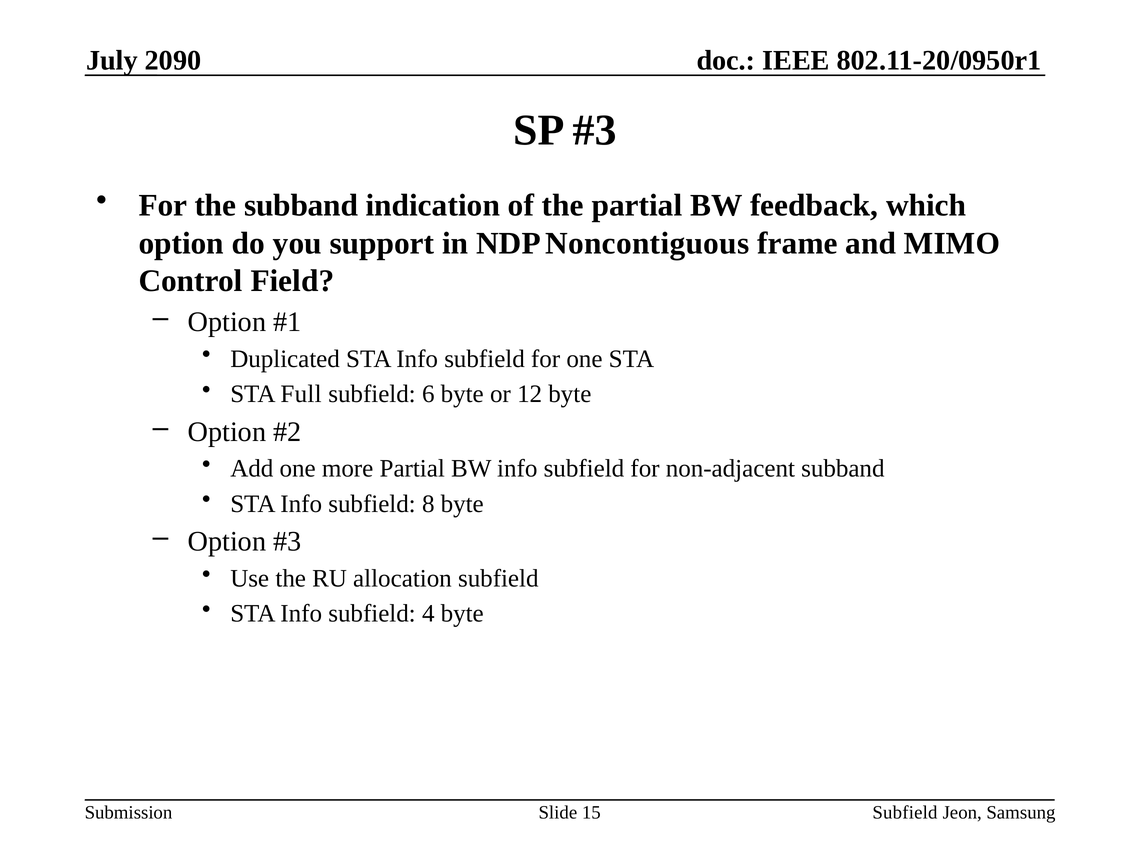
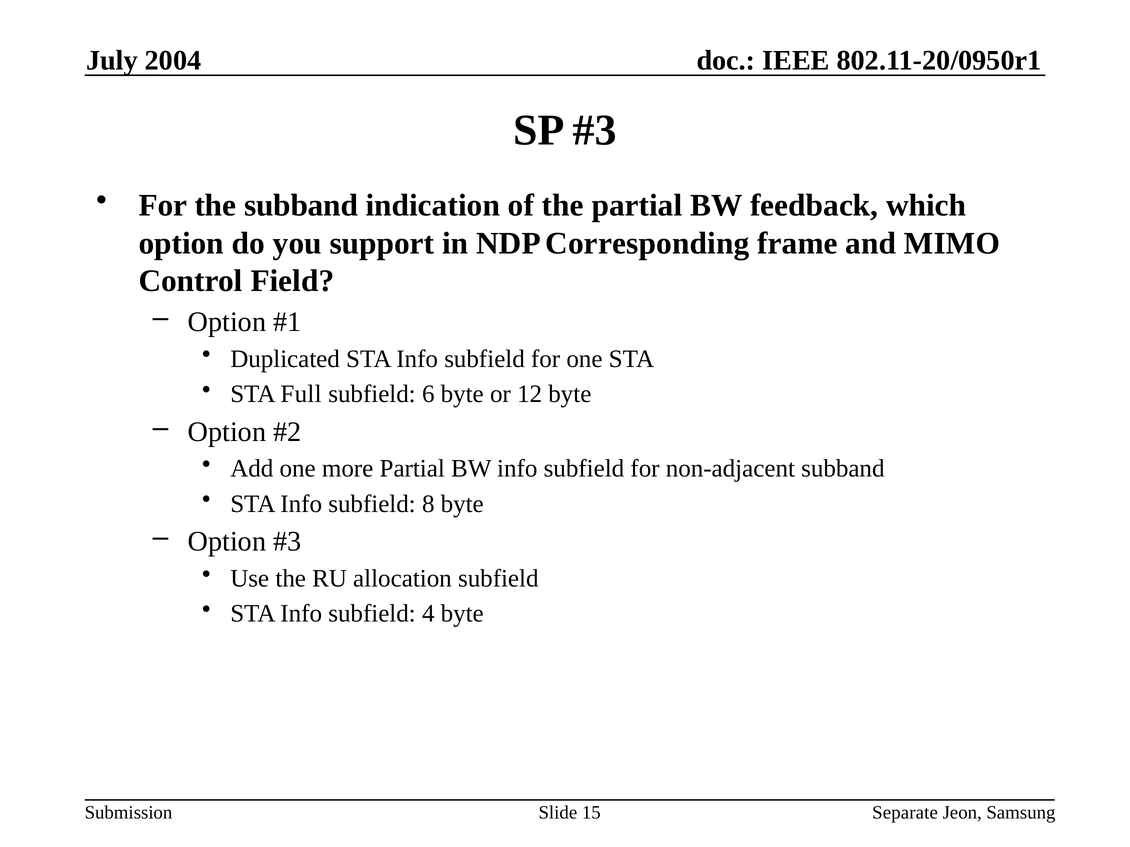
2090: 2090 -> 2004 (173, 60)
Noncontiguous: Noncontiguous -> Corresponding (647, 243)
15 Subfield: Subfield -> Separate (905, 813)
